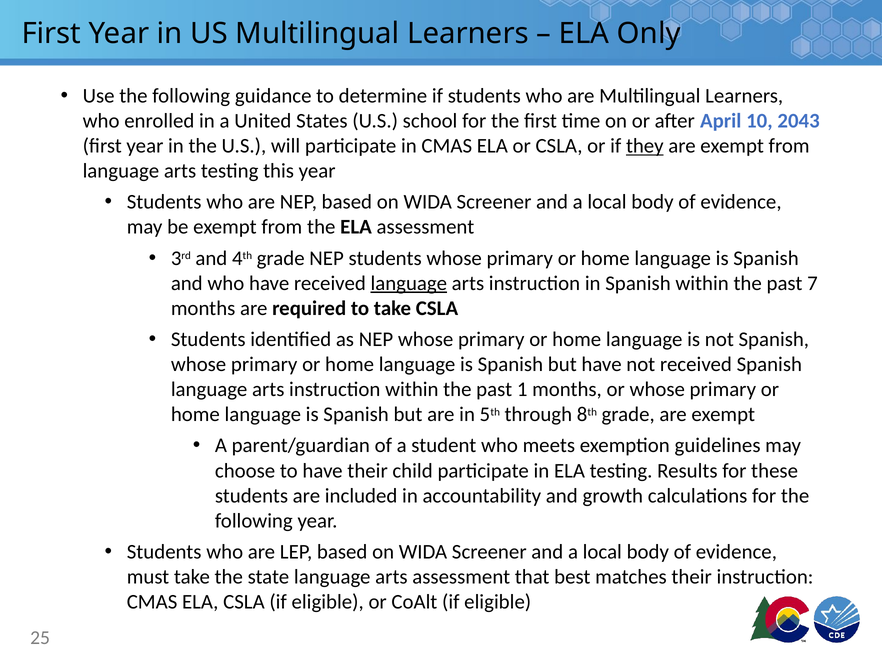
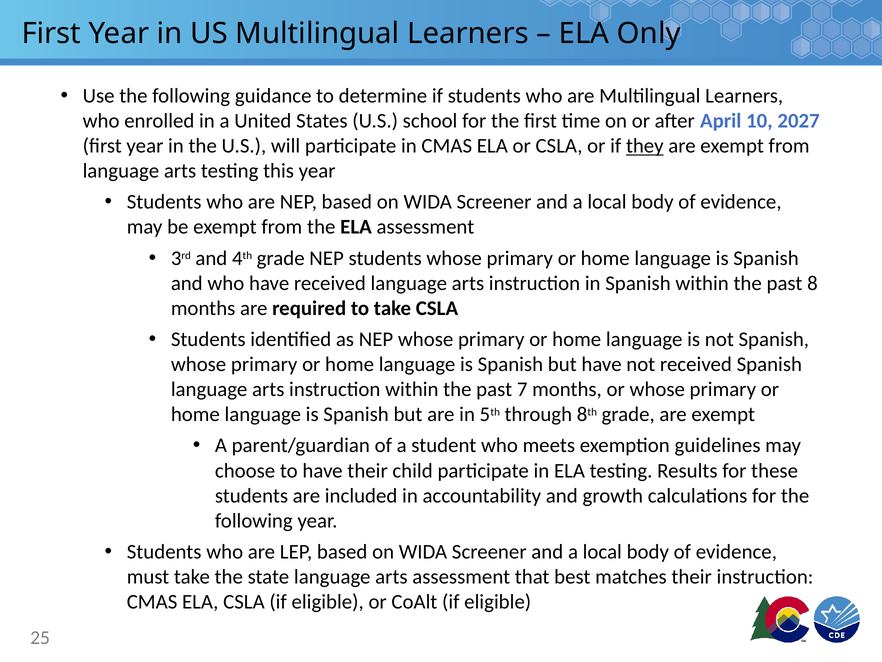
2043: 2043 -> 2027 (799, 121)
language underline: present -> none (409, 283)
7: 7 -> 8 (812, 283)
1: 1 -> 7 (522, 389)
